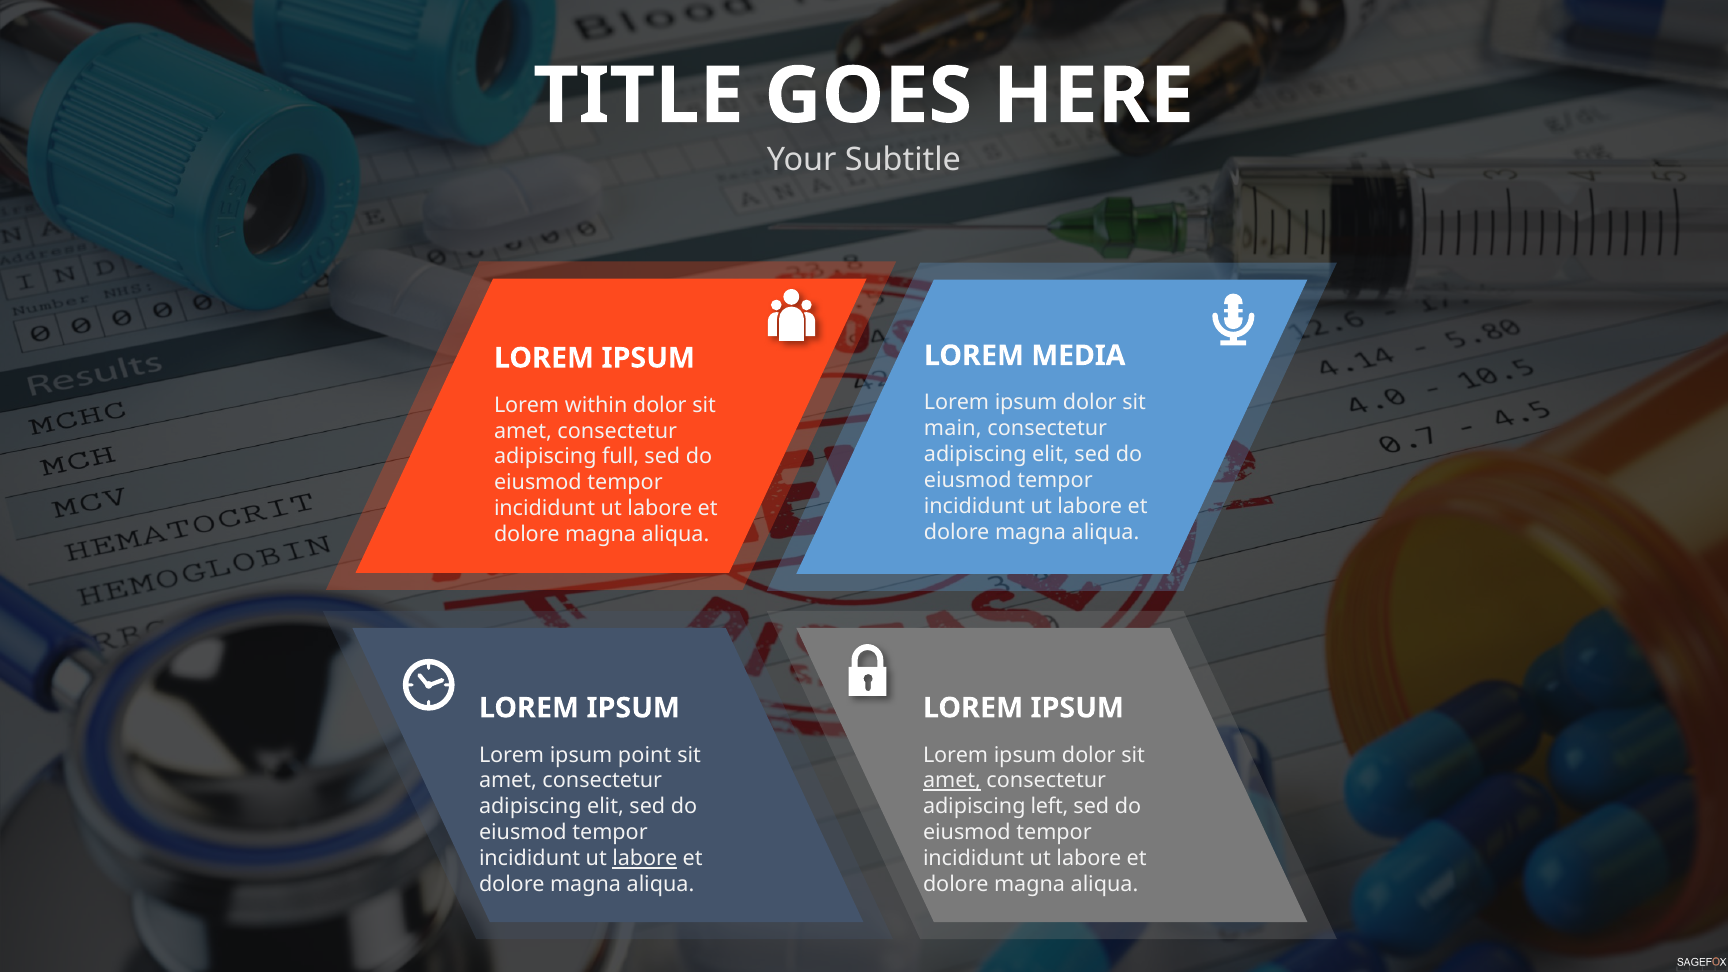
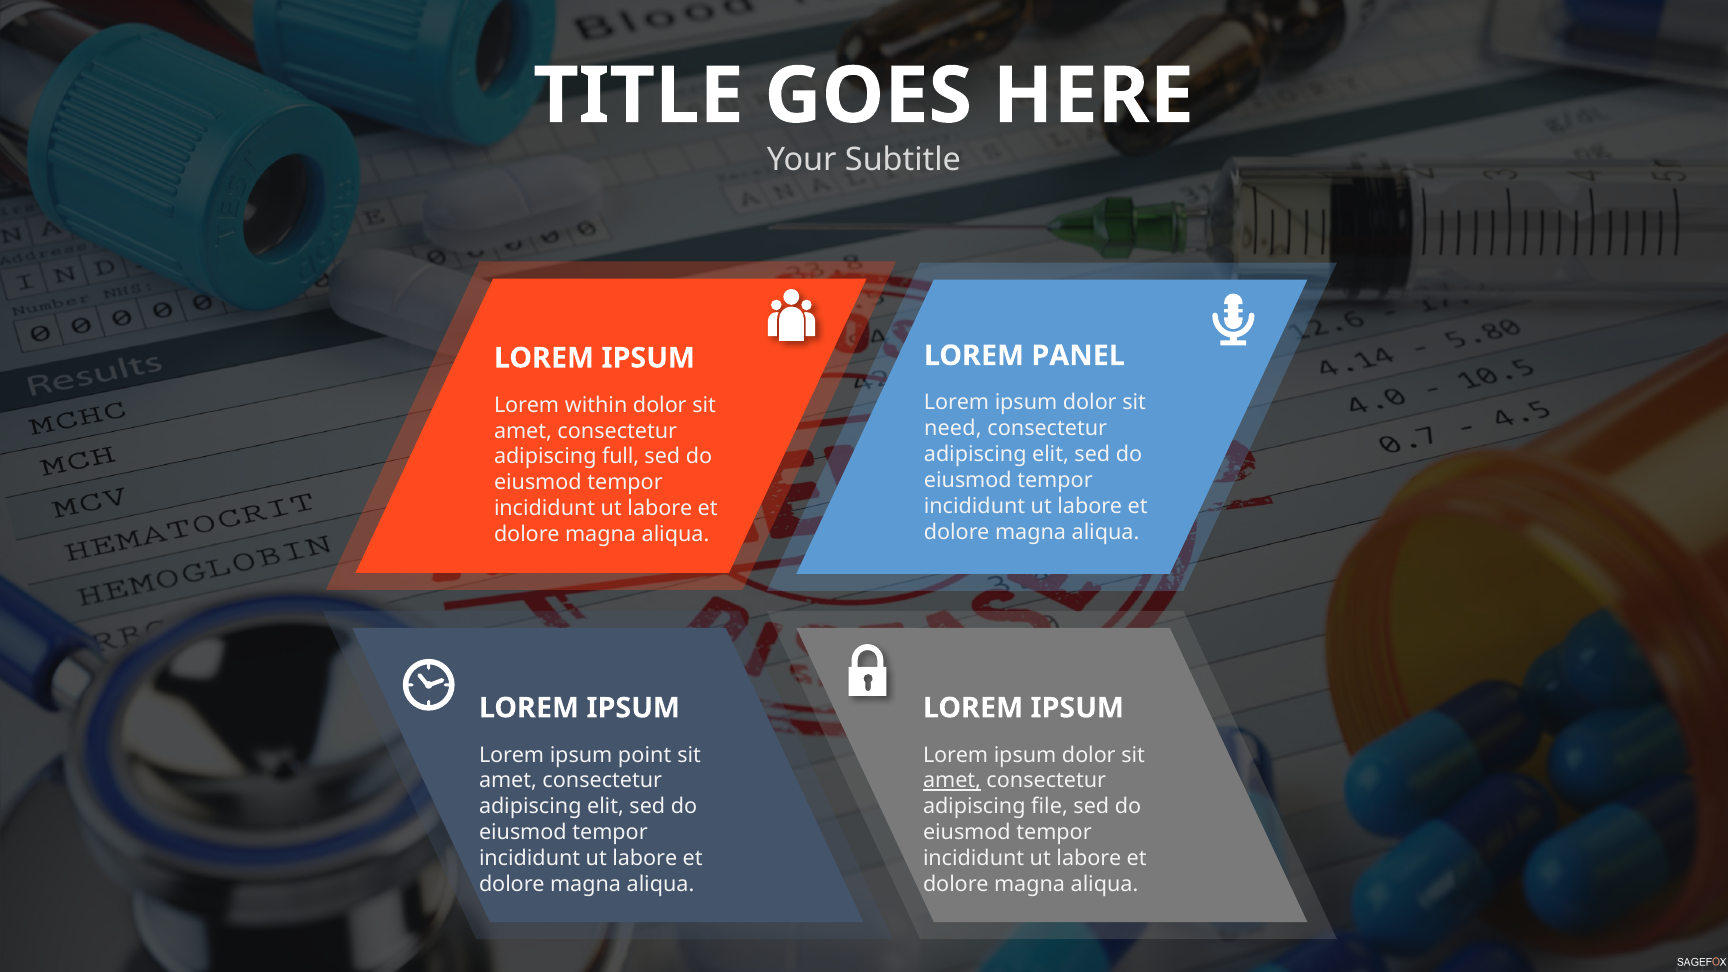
MEDIA: MEDIA -> PANEL (1078, 356)
main: main -> need (953, 429)
left: left -> file (1049, 807)
labore underline: present -> none (645, 859)
